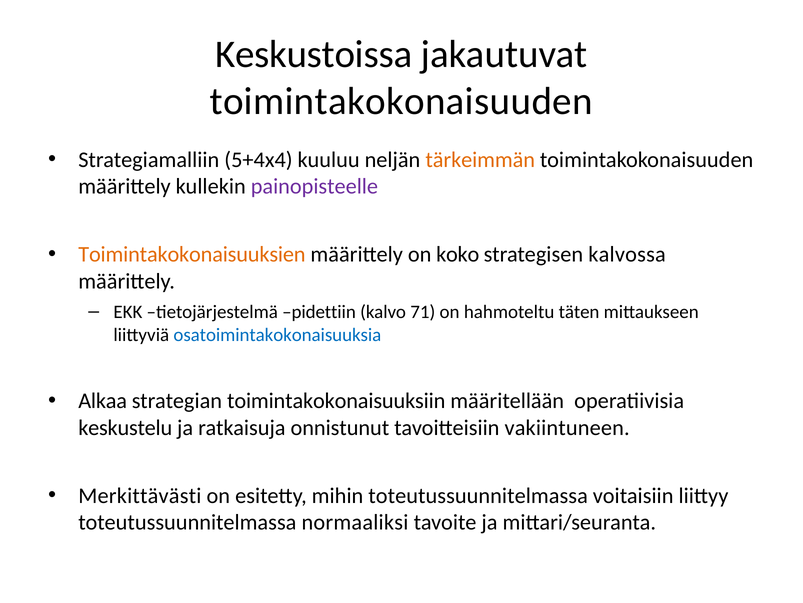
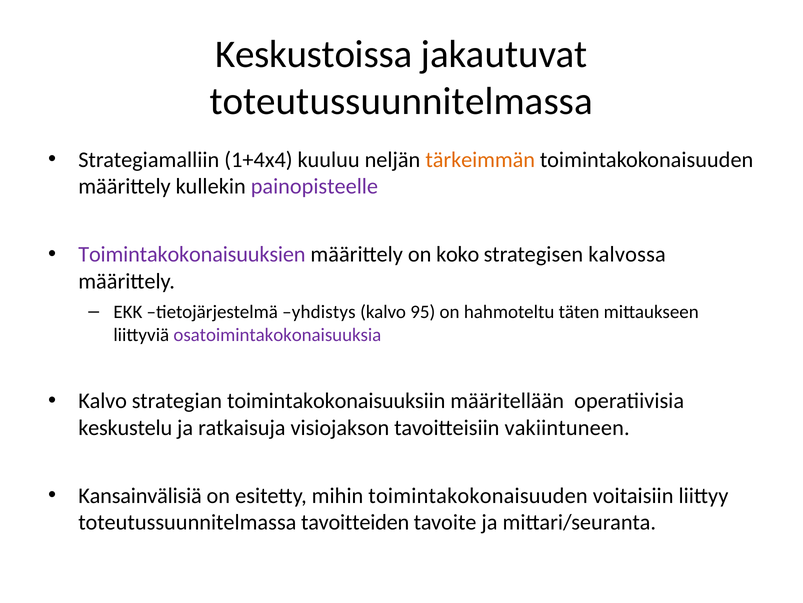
toimintakokonaisuuden: toimintakokonaisuuden -> toteutussuunnitelmassa (401, 101)
5+4x4: 5+4x4 -> 1+4x4 (258, 159)
Toimintakokonaisuuksien colour: orange -> purple (192, 254)
pidettiin: pidettiin -> yhdistys (319, 312)
71: 71 -> 95 (423, 312)
osatoimintakokonaisuuksia colour: blue -> purple (277, 334)
Alkaa: Alkaa -> Kalvo (103, 401)
onnistunut: onnistunut -> visiojakson (340, 427)
Merkittävästi: Merkittävästi -> Kansainvälisiä (140, 495)
mihin toteutussuunnitelmassa: toteutussuunnitelmassa -> toimintakokonaisuuden (478, 495)
normaaliksi: normaaliksi -> tavoitteiden (355, 522)
